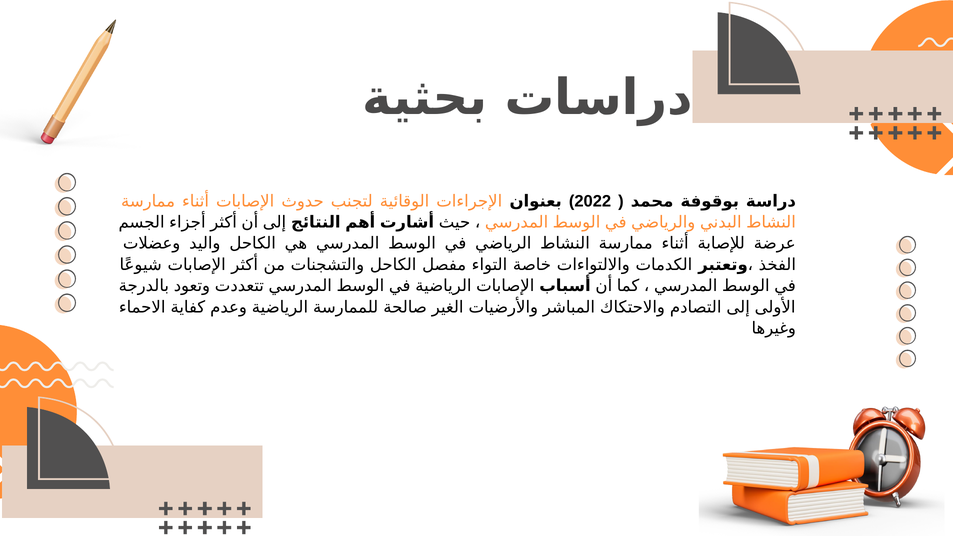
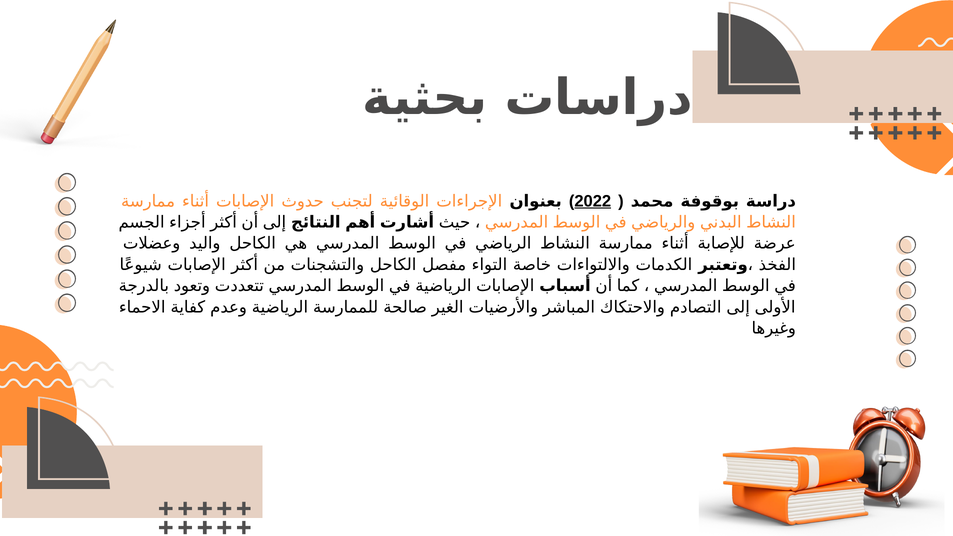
2022 underline: none -> present (593, 201)
